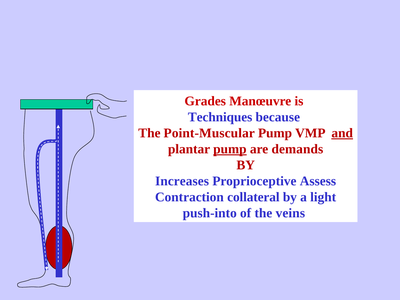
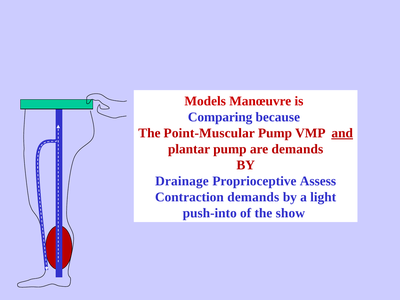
Grades: Grades -> Models (205, 101)
Techniques: Techniques -> Comparing (220, 117)
pump underline: present -> none (230, 149)
Increases: Increases -> Drainage (182, 181)
Contraction collateral: collateral -> demands (253, 197)
veins: veins -> show (290, 213)
